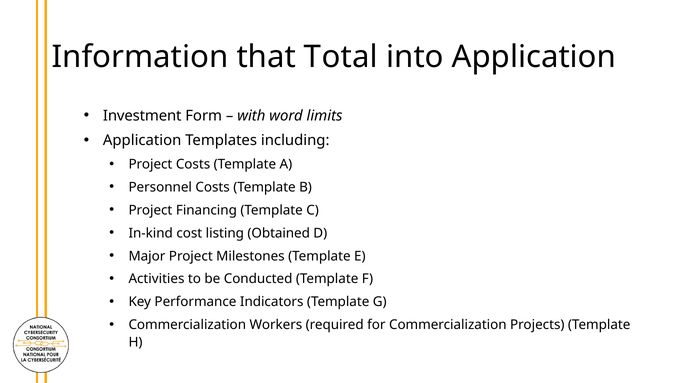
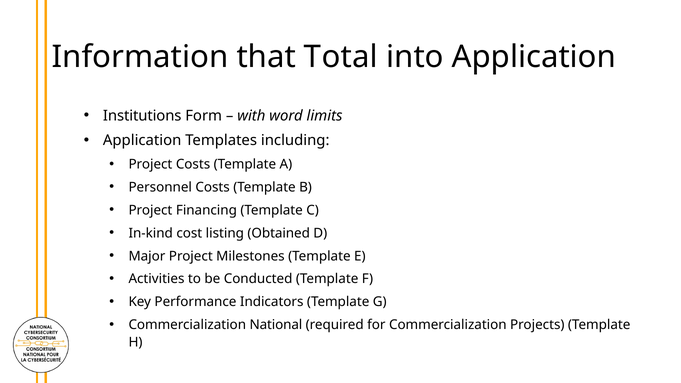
Investment: Investment -> Institutions (142, 116)
Workers: Workers -> National (276, 325)
